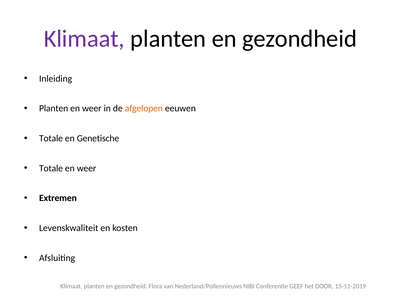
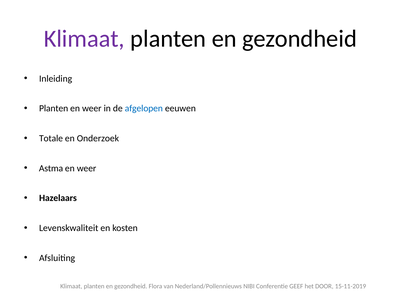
afgelopen colour: orange -> blue (144, 108)
Genetische: Genetische -> Onderzoek (98, 138)
Totale: Totale -> Astma (51, 168)
Extremen: Extremen -> Hazelaars (58, 198)
